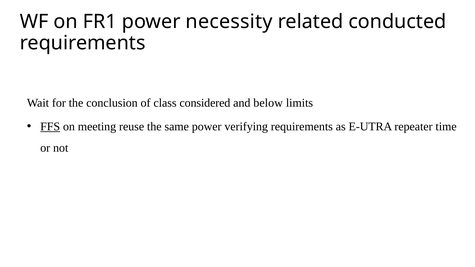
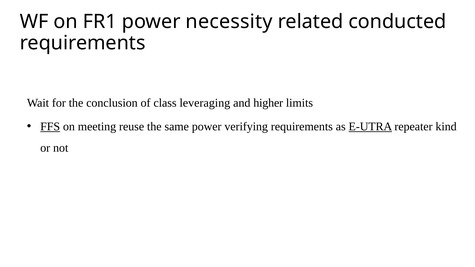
considered: considered -> leveraging (205, 103)
below: below -> higher (268, 103)
E-UTRA underline: none -> present (370, 127)
time: time -> kind (446, 127)
